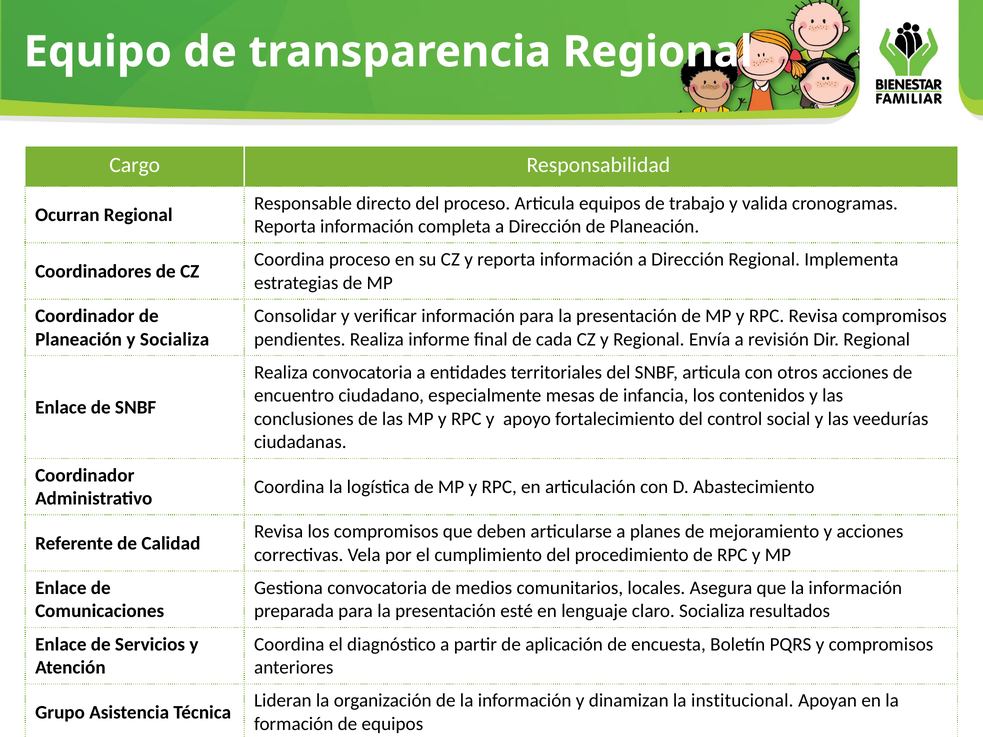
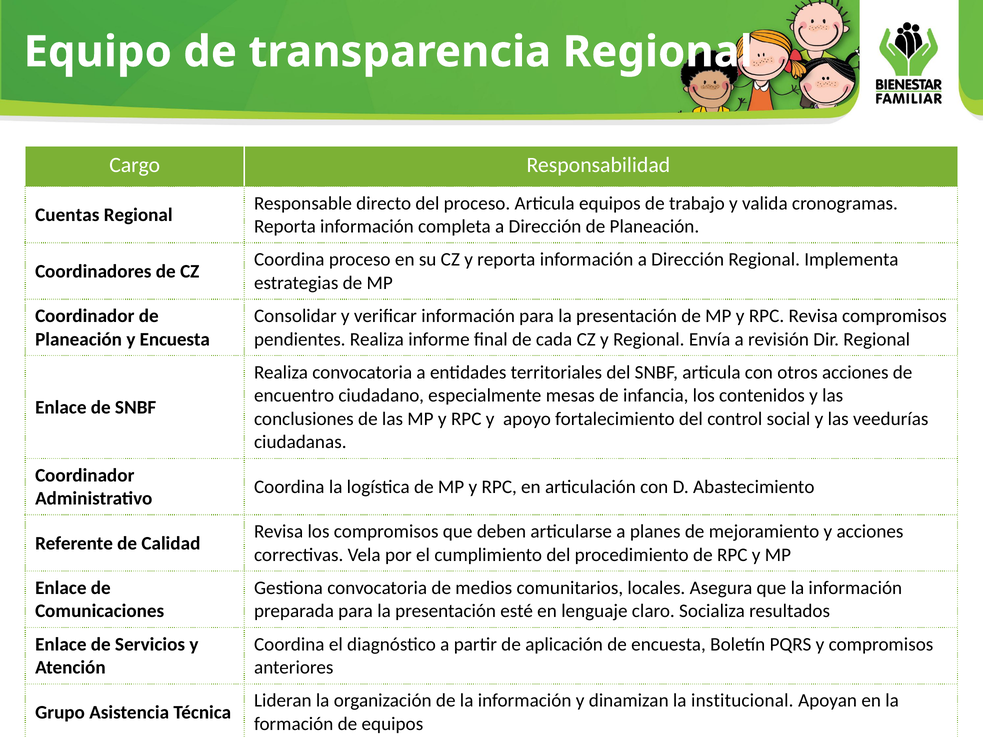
Ocurran: Ocurran -> Cuentas (67, 215)
y Socializa: Socializa -> Encuesta (175, 339)
